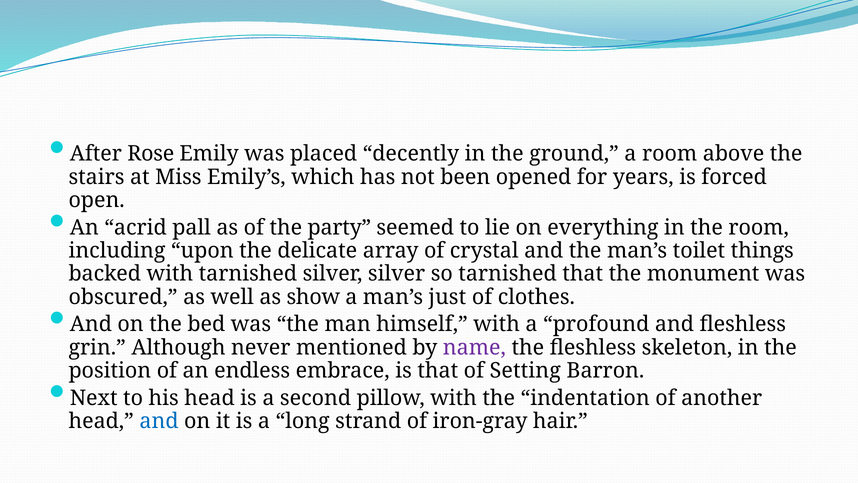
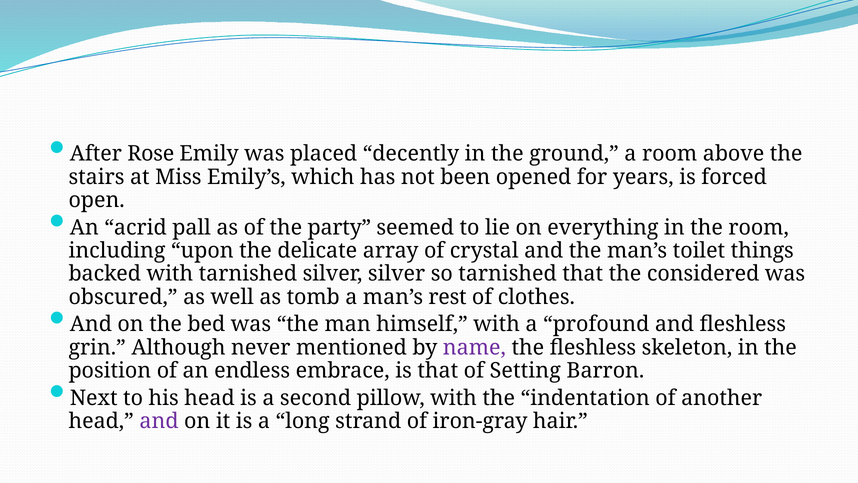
monument: monument -> considered (703, 274)
show: show -> tomb (313, 297)
just: just -> rest (448, 297)
and colour: blue -> purple (159, 421)
